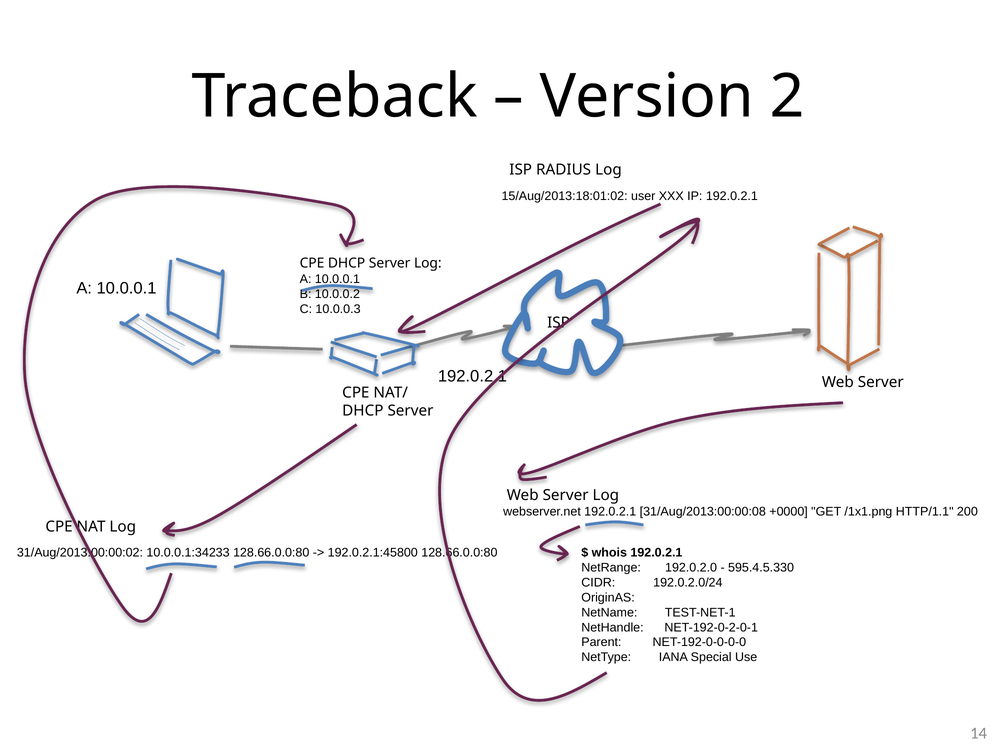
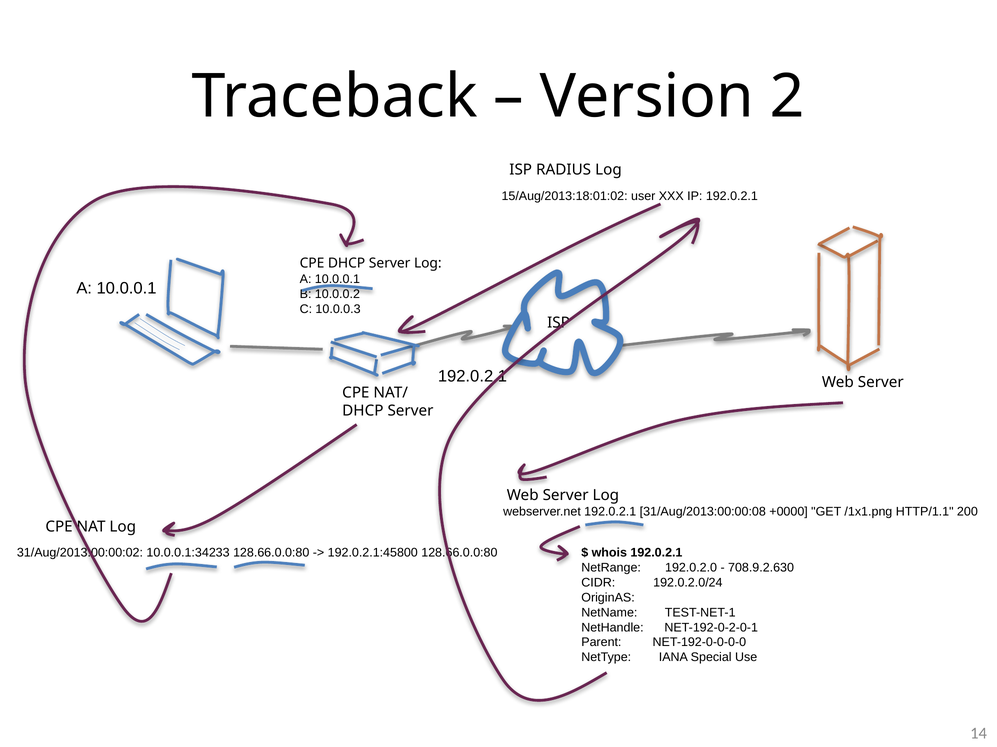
595.4.5.330: 595.4.5.330 -> 708.9.2.630 (761, 568)
